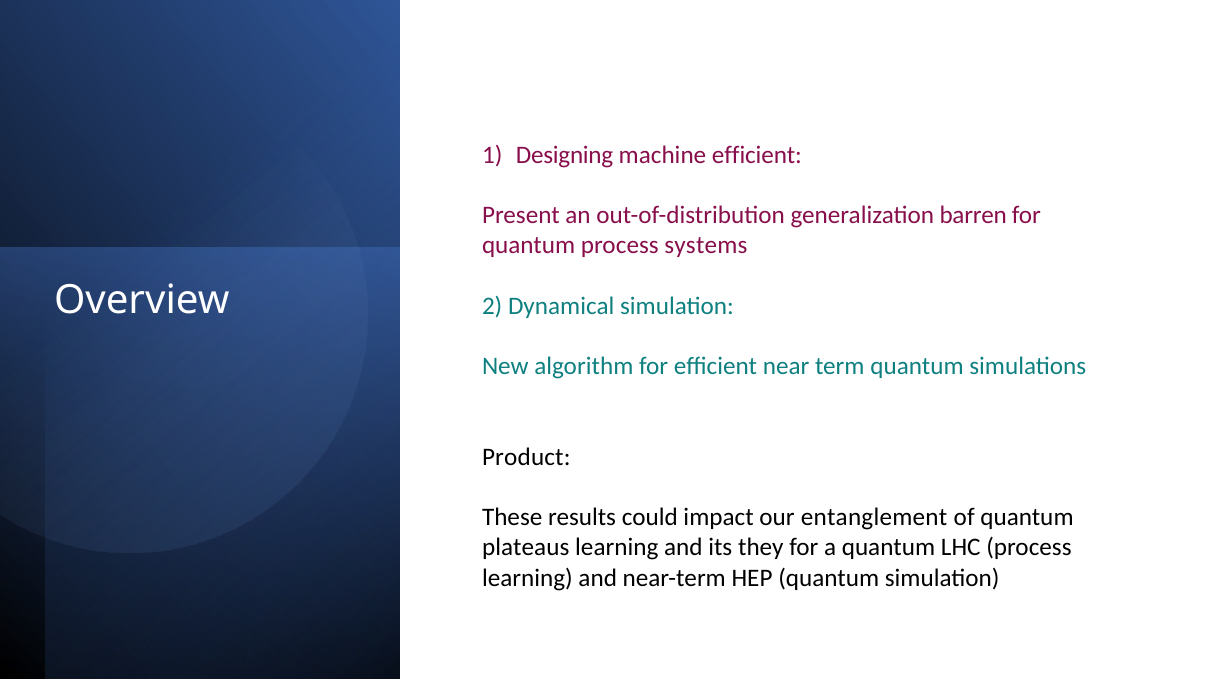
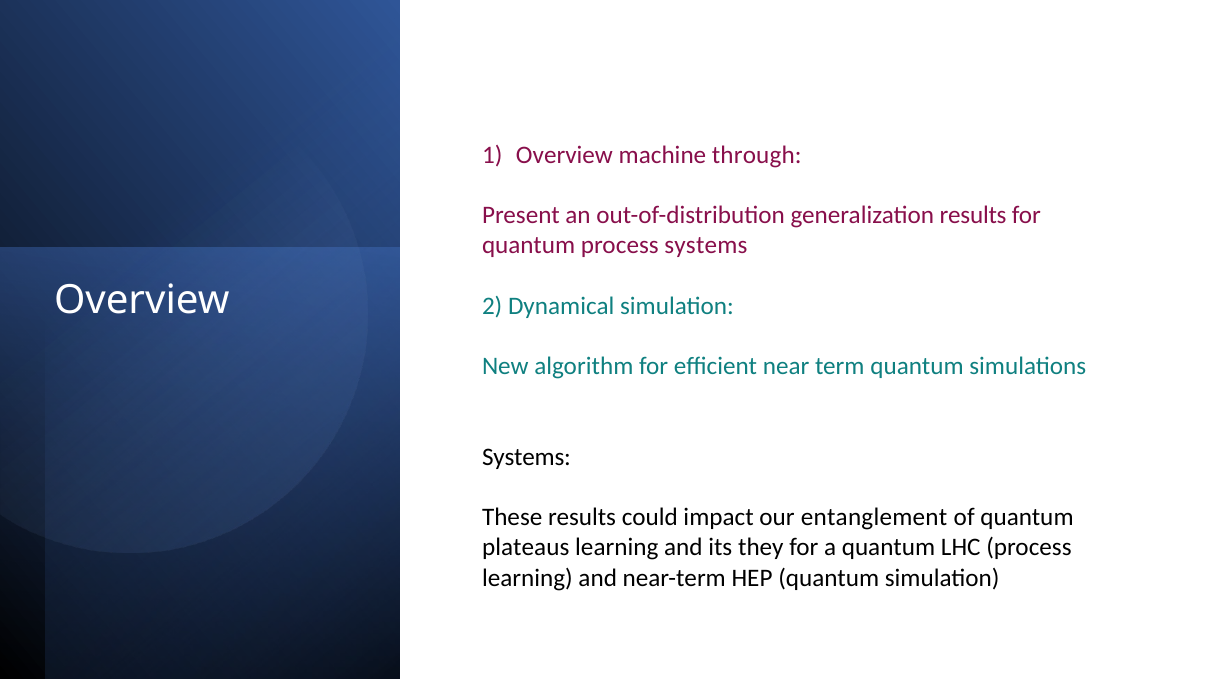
Designing: Designing -> Overview (564, 155)
machine efficient: efficient -> through (757, 155)
generalization barren: barren -> results (973, 215)
Product: Product -> Systems (526, 457)
